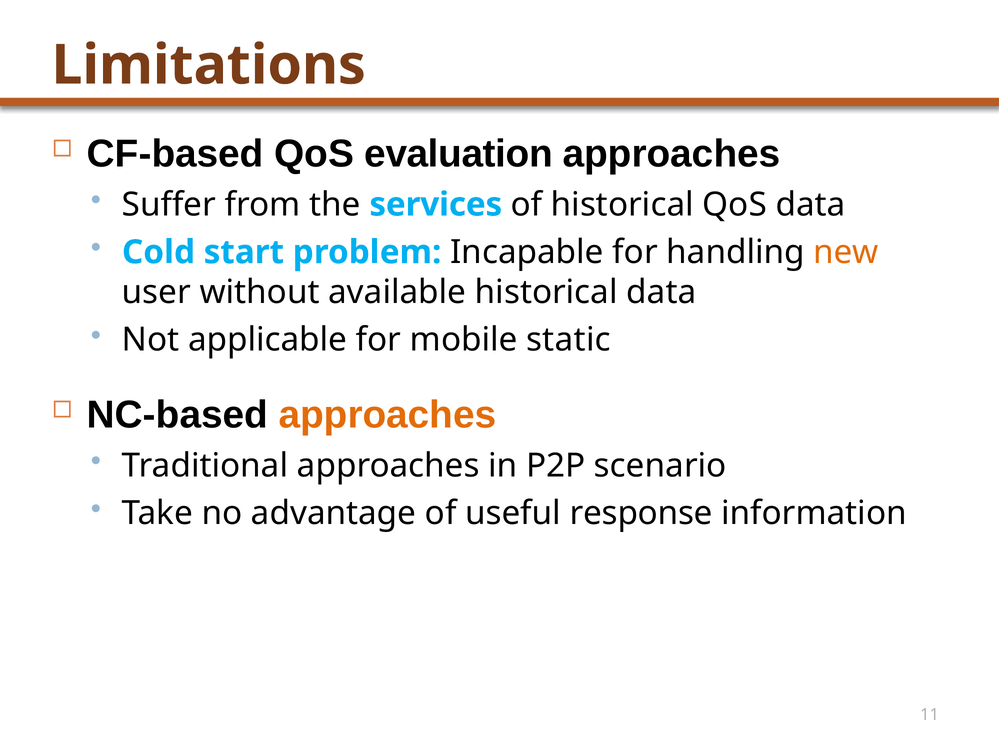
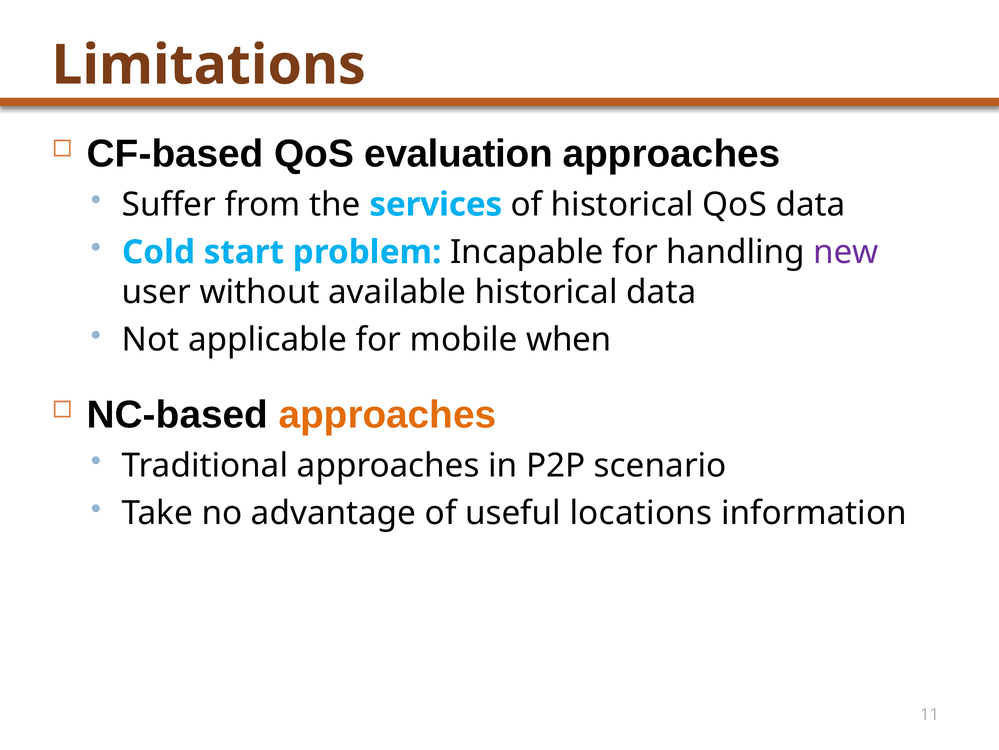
new colour: orange -> purple (846, 252)
static: static -> when (569, 340)
response: response -> locations (641, 513)
